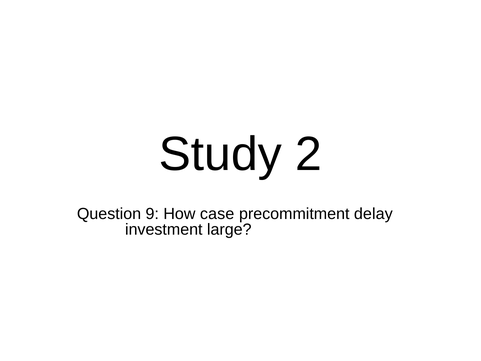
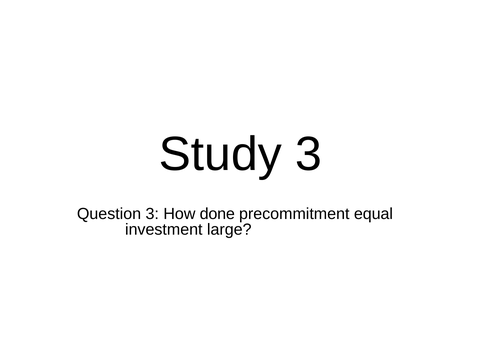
Study 2: 2 -> 3 (309, 154)
Question 9: 9 -> 3 (152, 214)
case: case -> done (217, 214)
delay: delay -> equal (373, 214)
